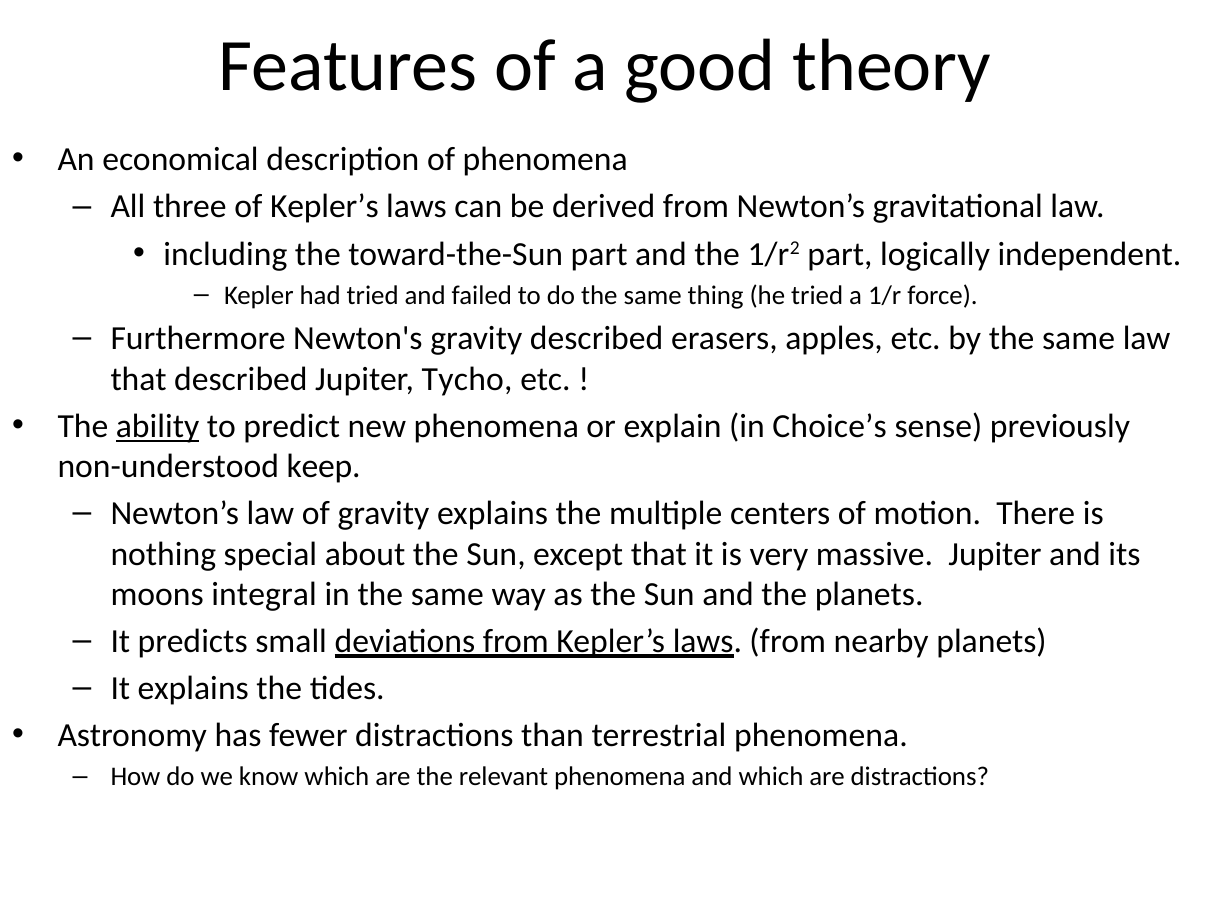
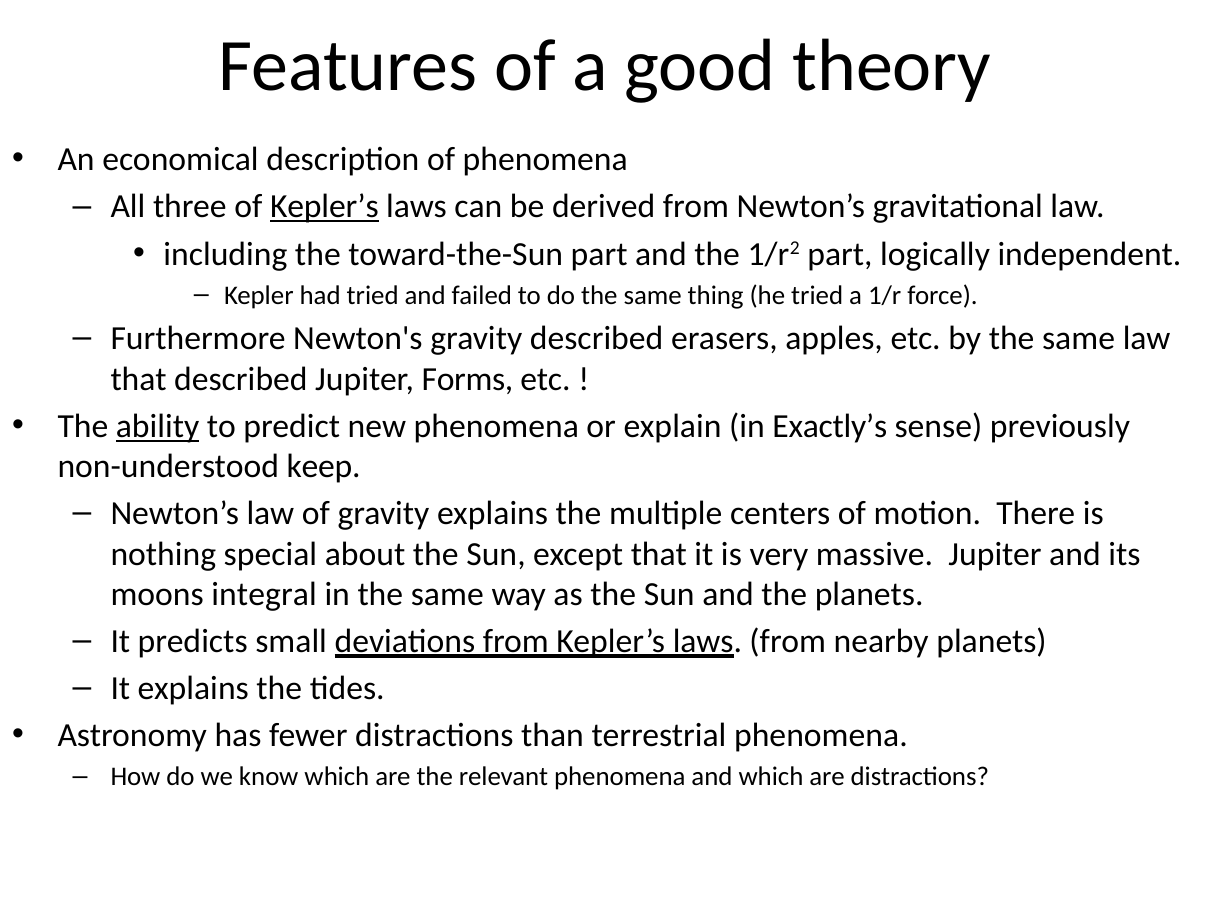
Kepler’s underline: none -> present (324, 207)
Tycho: Tycho -> Forms (467, 379)
Choice’s: Choice’s -> Exactly’s (830, 426)
